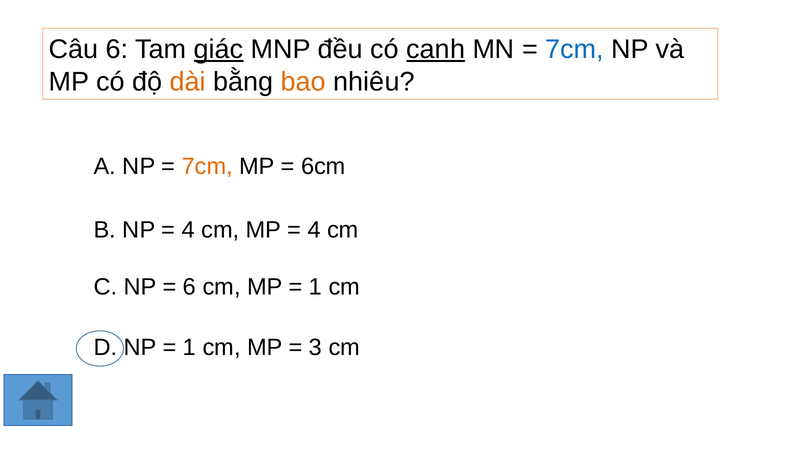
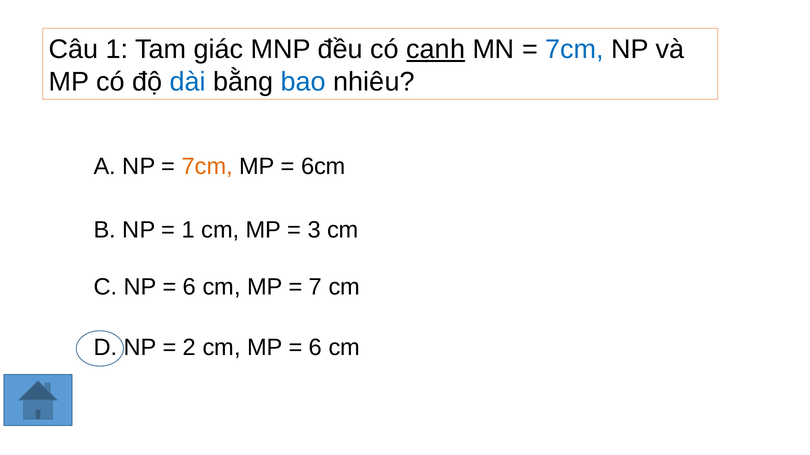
Câu 6: 6 -> 1 (117, 49)
giác underline: present -> none (219, 49)
dài colour: orange -> blue (188, 82)
bao colour: orange -> blue (303, 82)
4: 4 -> 1 (188, 230)
4: 4 -> 3 (314, 230)
1: 1 -> 7 (315, 287)
1: 1 -> 2 (190, 348)
3: 3 -> 6 (315, 348)
